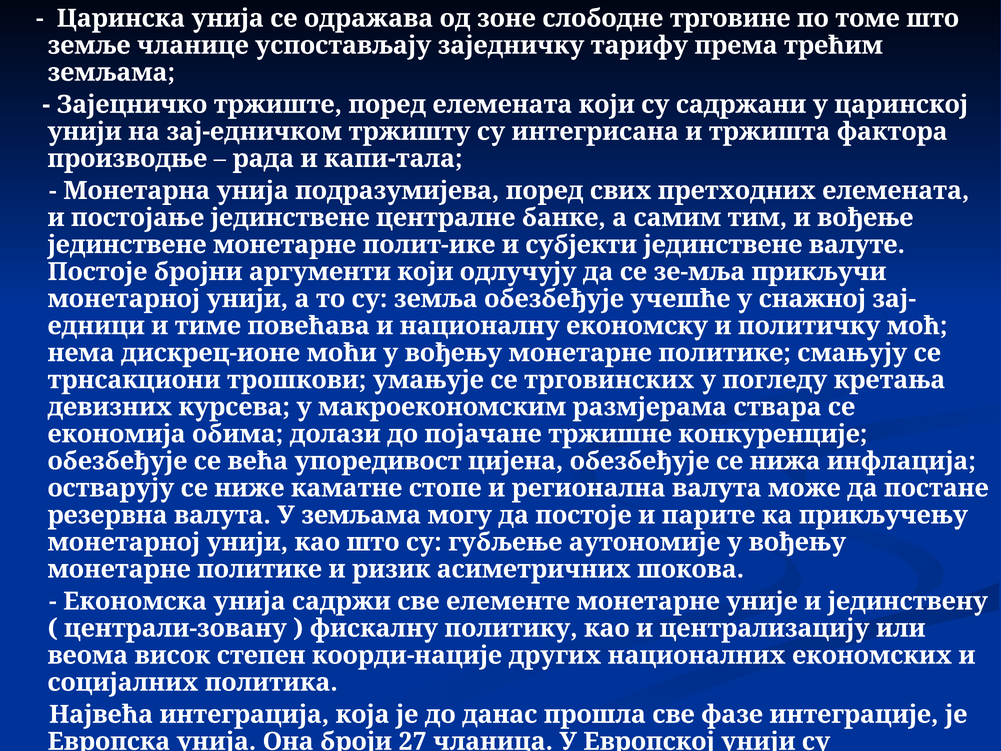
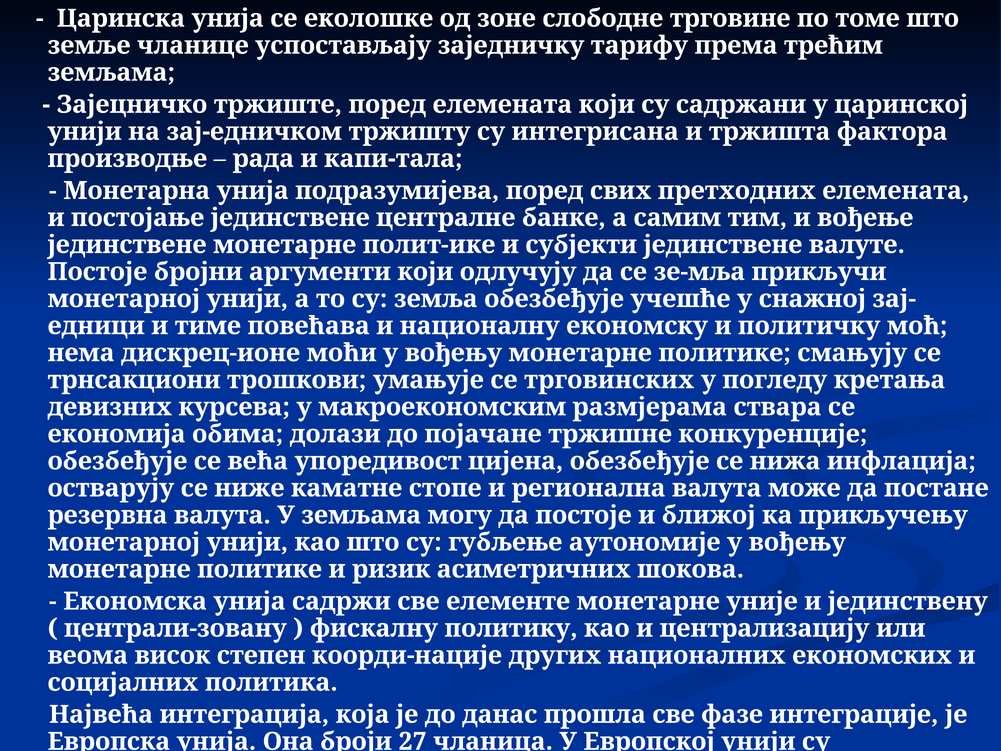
одражава: одражава -> еколошке (369, 18)
парите: парите -> ближој (709, 515)
